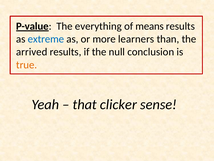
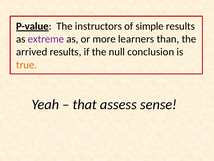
everything: everything -> instructors (98, 26)
means: means -> simple (150, 26)
extreme colour: blue -> purple (46, 39)
clicker: clicker -> assess (118, 104)
